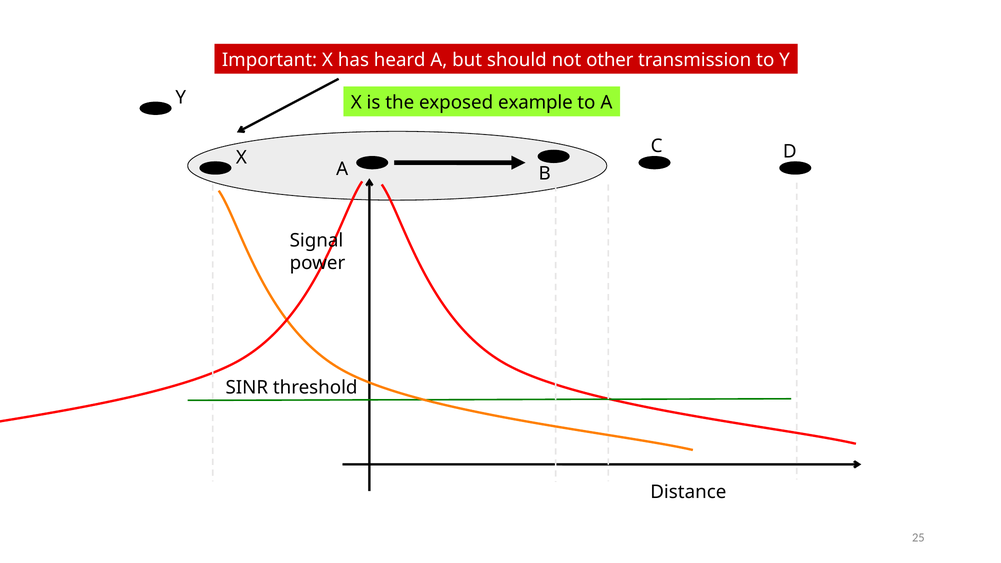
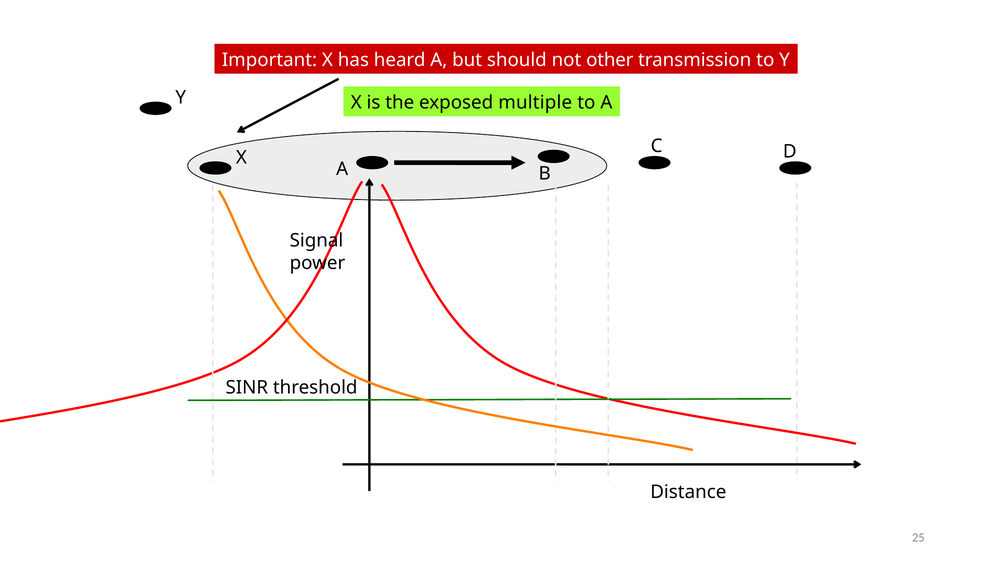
example: example -> multiple (535, 103)
